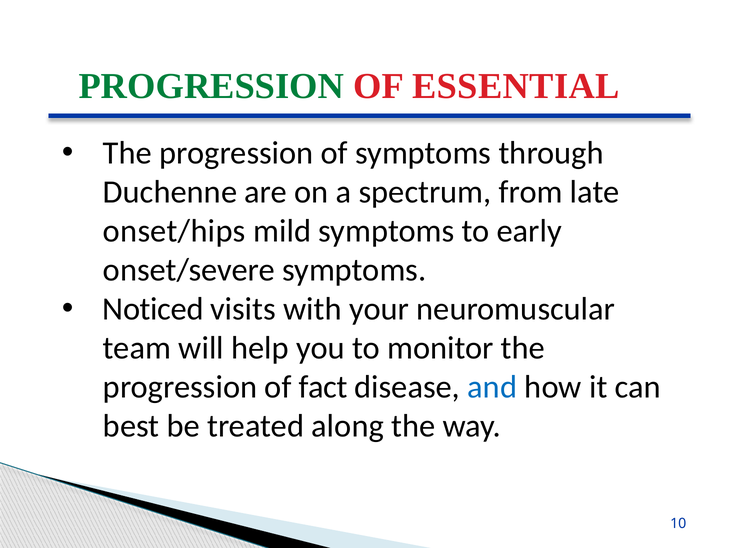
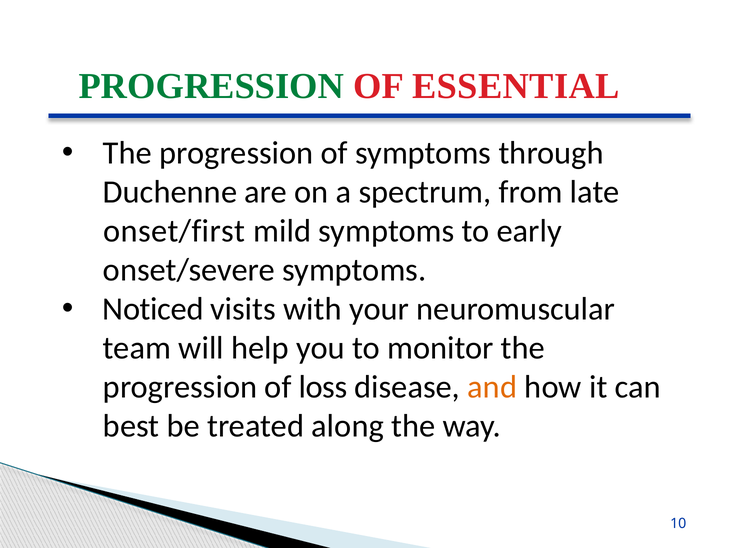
onset/hips: onset/hips -> onset/first (174, 231)
fact: fact -> loss (323, 387)
and colour: blue -> orange (492, 387)
